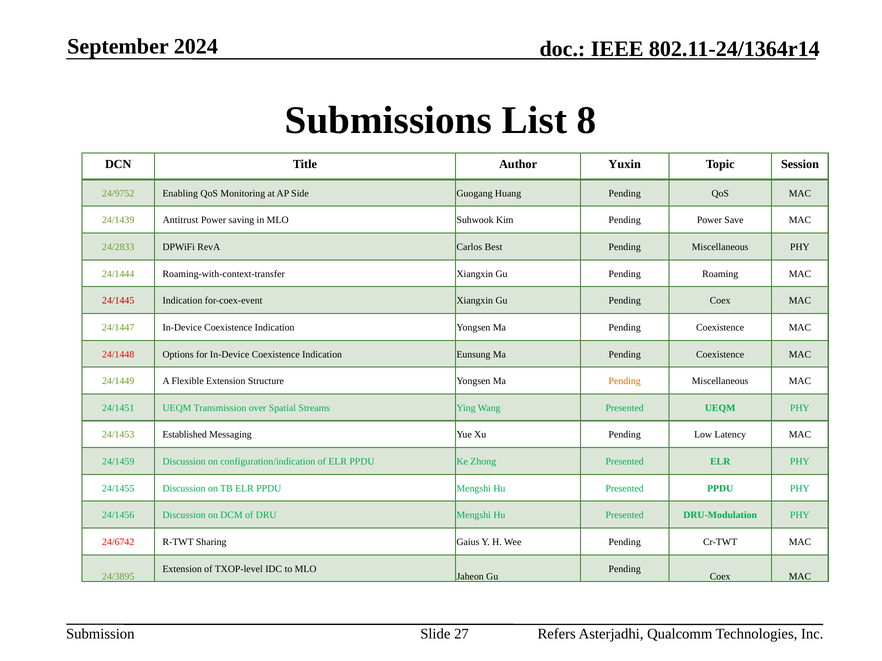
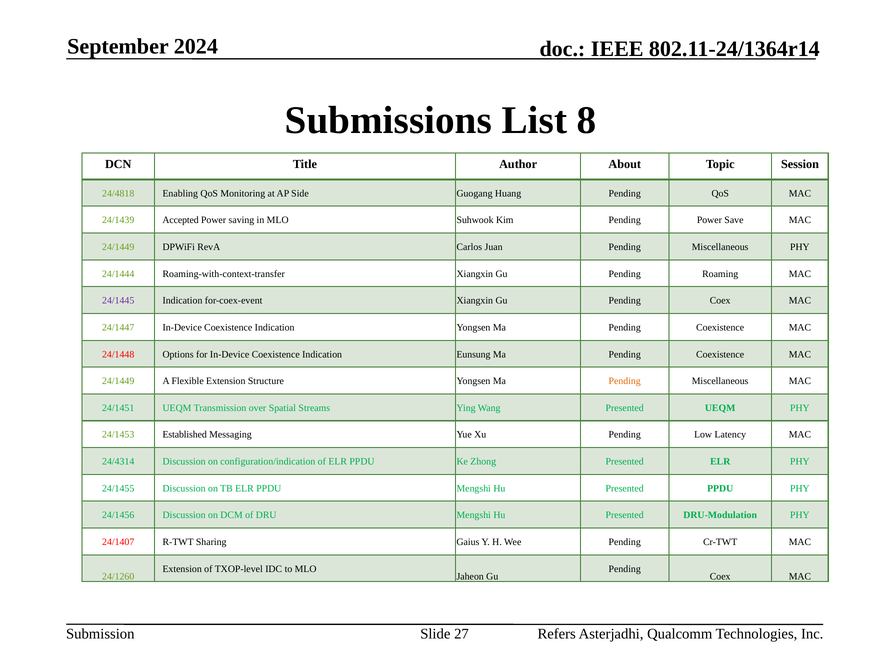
Yuxin: Yuxin -> About (625, 164)
24/9752: 24/9752 -> 24/4818 (118, 194)
Antitrust: Antitrust -> Accepted (181, 220)
24/2833: 24/2833 -> 24/1449 (118, 247)
Best: Best -> Juan (494, 247)
24/1445 colour: red -> purple (118, 301)
24/1459: 24/1459 -> 24/4314 (118, 462)
24/6742: 24/6742 -> 24/1407 (118, 542)
24/3895: 24/3895 -> 24/1260 (118, 577)
